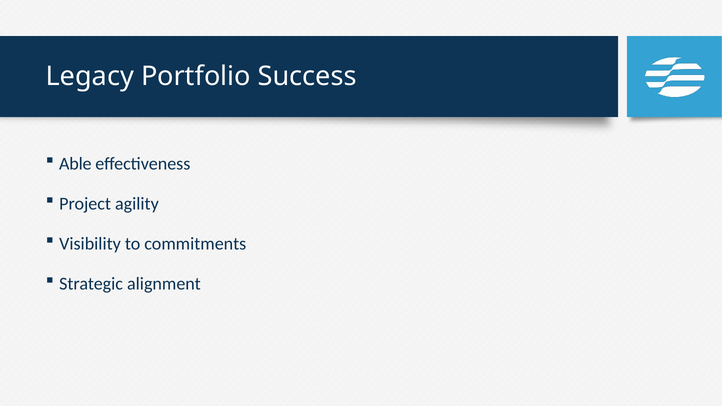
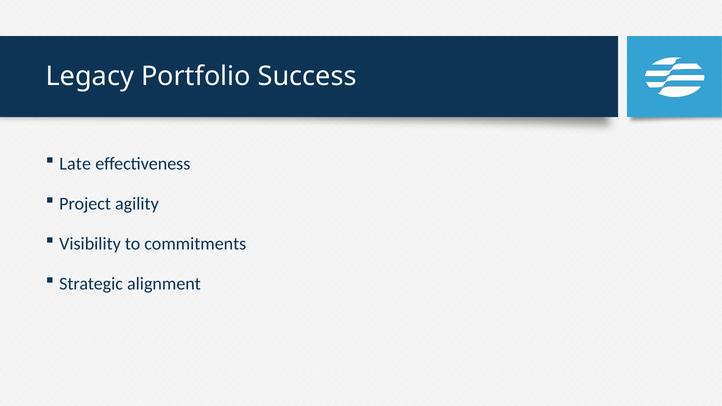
Able: Able -> Late (75, 164)
